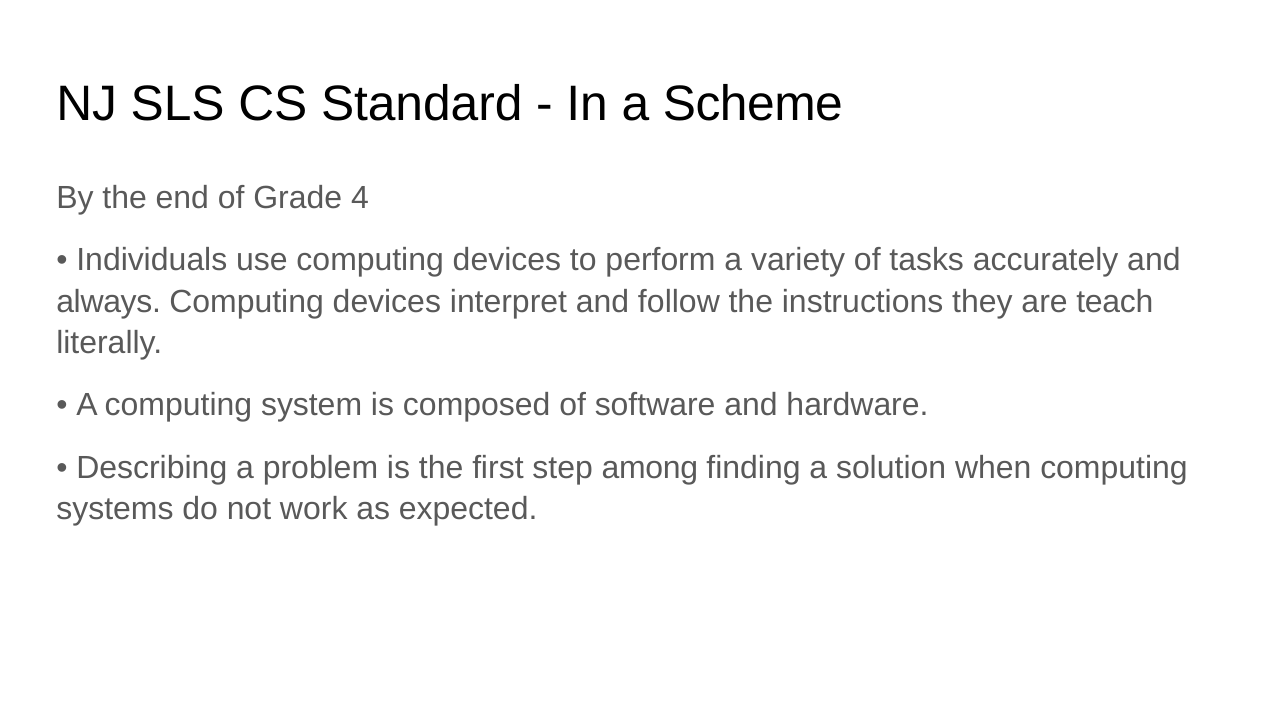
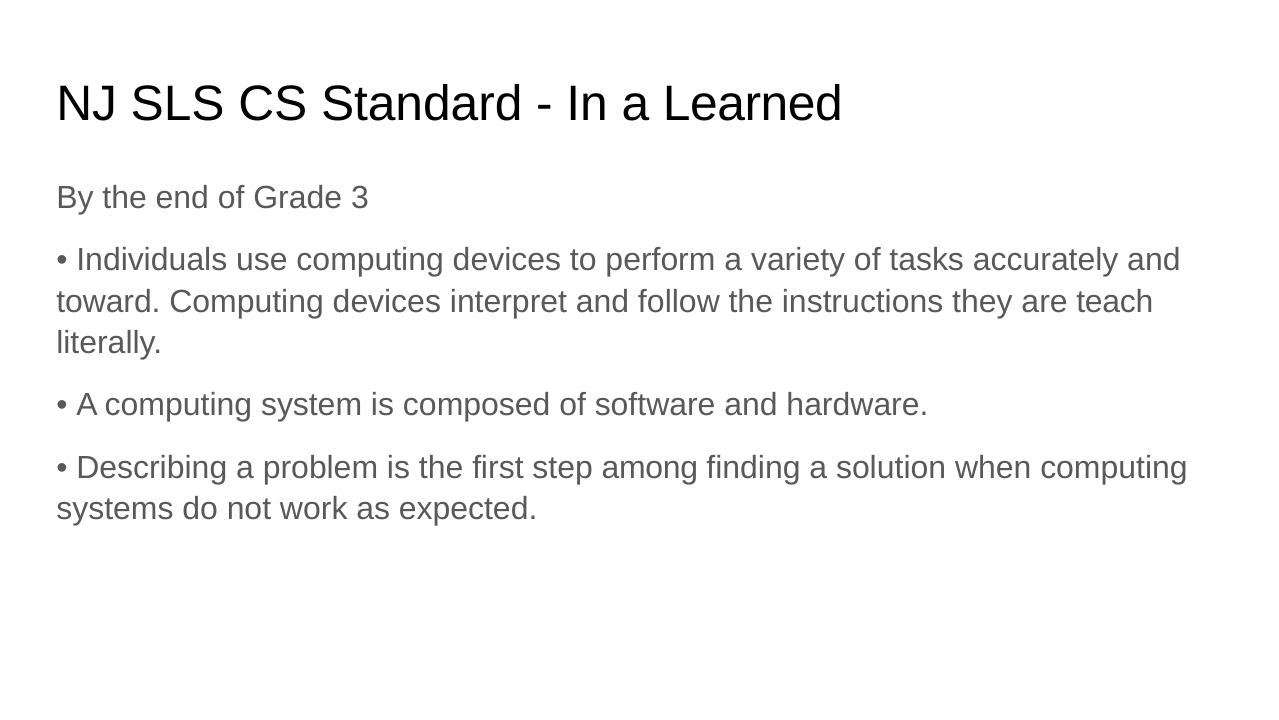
Scheme: Scheme -> Learned (753, 104)
4: 4 -> 3 (360, 198)
always: always -> toward (108, 301)
